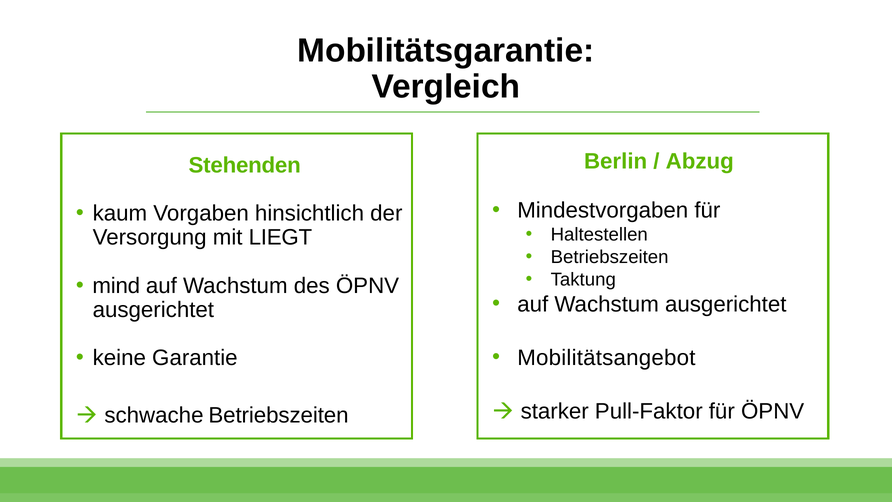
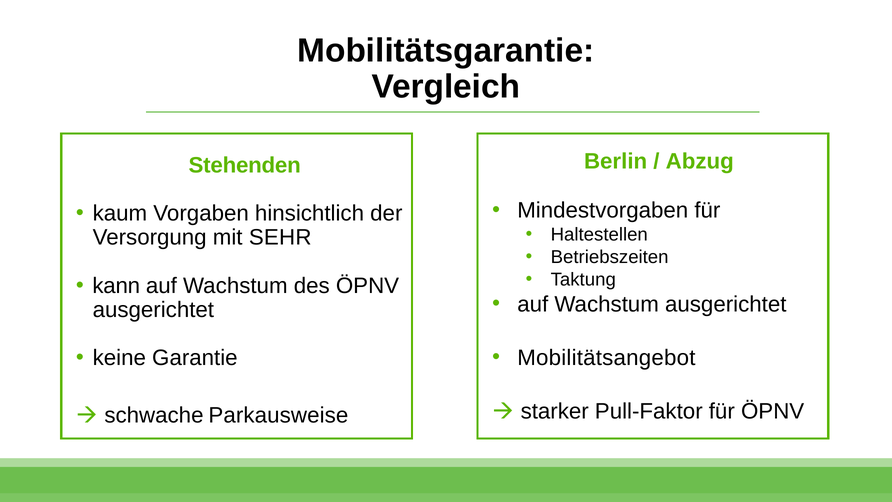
LIEGT: LIEGT -> SEHR (280, 237)
mind: mind -> kann (116, 286)
schwache Betriebszeiten: Betriebszeiten -> Parkausweise (278, 415)
